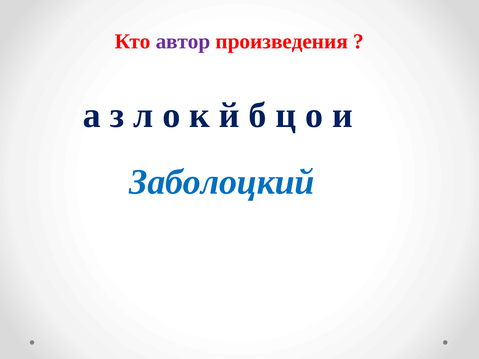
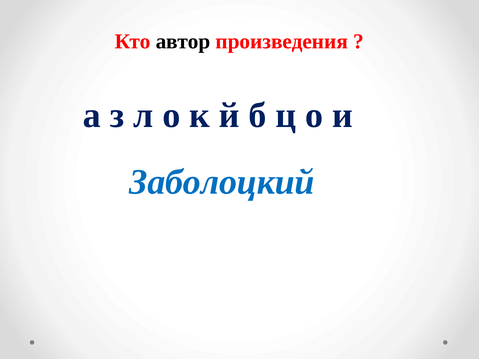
автор colour: purple -> black (183, 41)
